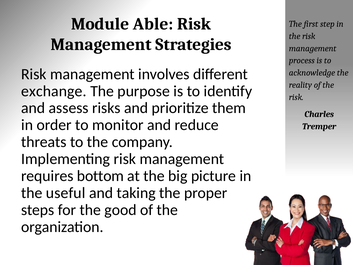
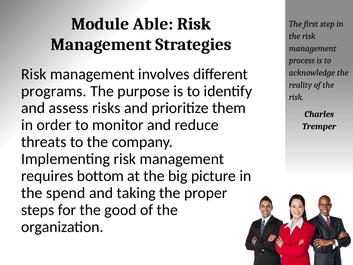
exchange: exchange -> programs (54, 91)
useful: useful -> spend (66, 193)
